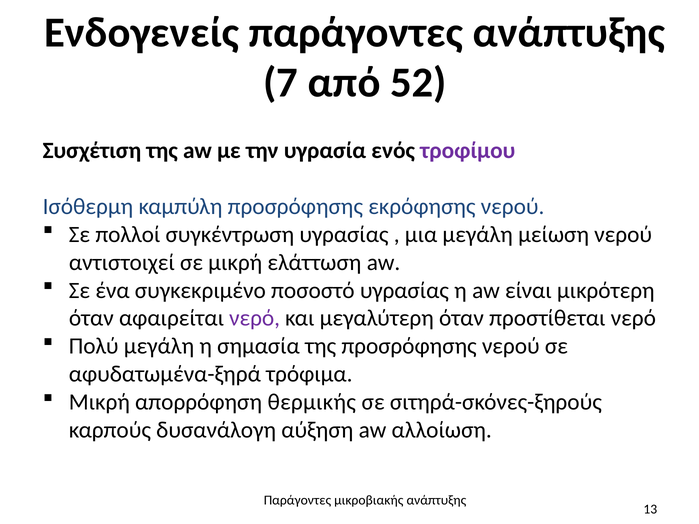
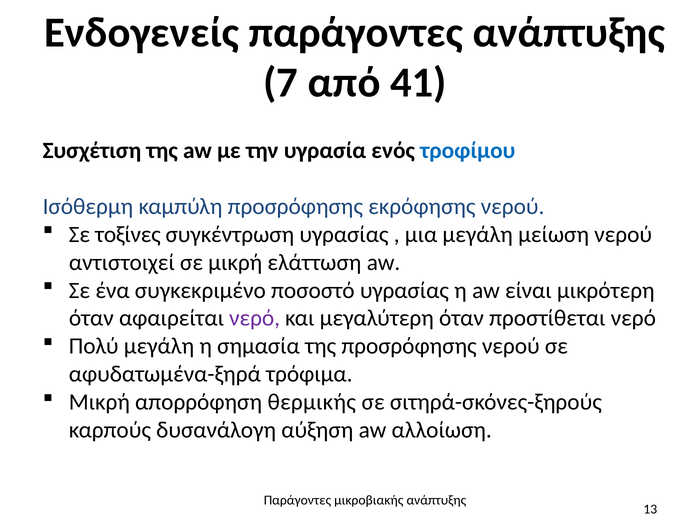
52: 52 -> 41 (418, 83)
τροφίμου colour: purple -> blue (468, 151)
πολλοί: πολλοί -> τοξίνες (128, 235)
